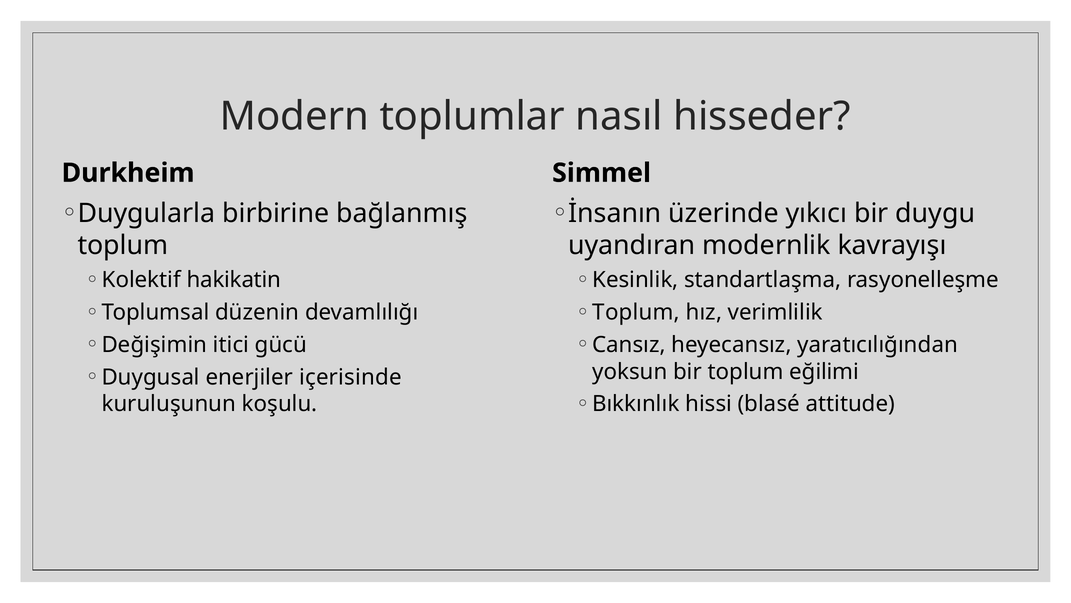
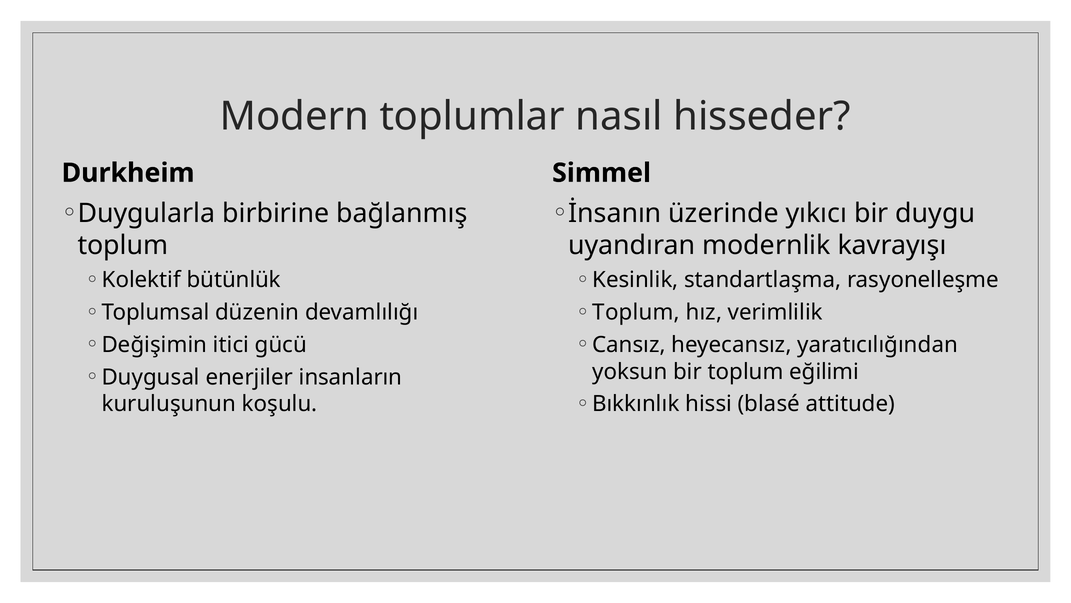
hakikatin: hakikatin -> bütünlük (234, 280)
içerisinde: içerisinde -> insanların (351, 377)
